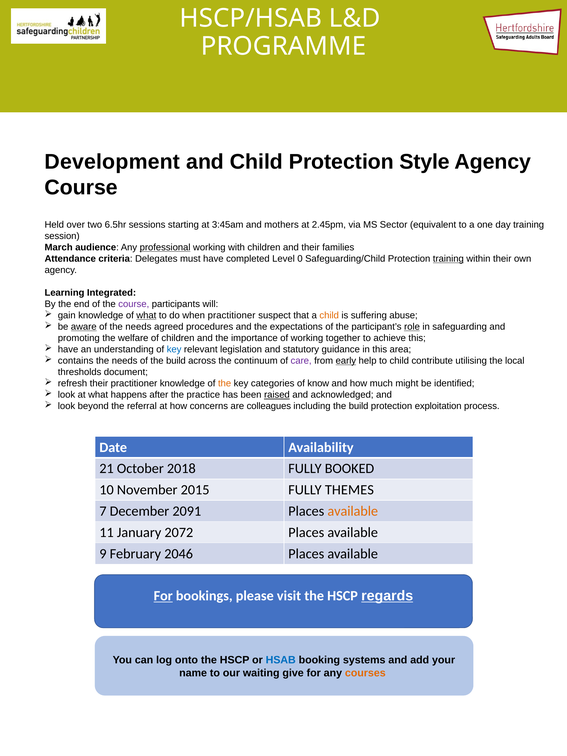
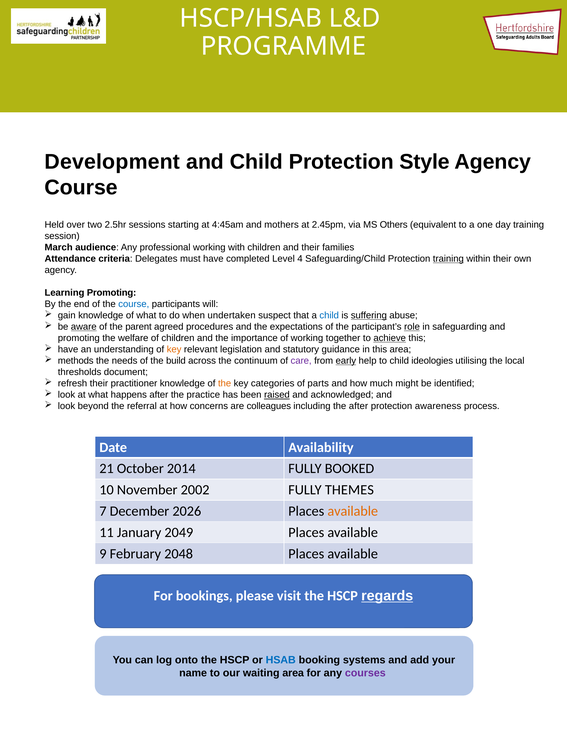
6.5hr: 6.5hr -> 2.5hr (115, 225)
3:45am: 3:45am -> 4:45am (228, 225)
Sector: Sector -> Others (394, 225)
professional underline: present -> none (165, 247)
0: 0 -> 4 (300, 259)
Learning Integrated: Integrated -> Promoting (112, 293)
course colour: purple -> blue (134, 304)
what underline: present -> none (146, 315)
when practitioner: practitioner -> undertaken (232, 315)
child colour: orange -> blue (329, 315)
suffering underline: none -> present (369, 315)
of the needs: needs -> parent (138, 327)
achieve underline: none -> present (390, 338)
key colour: blue -> orange (174, 349)
contains: contains -> methods (76, 361)
contribute: contribute -> ideologies (432, 361)
know: know -> parts (318, 383)
including the build: build -> after (358, 406)
exploitation: exploitation -> awareness (438, 406)
2018: 2018 -> 2014 (181, 469)
2015: 2015 -> 2002 (195, 490)
2091: 2091 -> 2026 (187, 511)
2072: 2072 -> 2049 (179, 532)
2046: 2046 -> 2048 (179, 554)
For underline: present -> none (163, 596)
waiting give: give -> area (293, 673)
courses colour: orange -> purple (365, 673)
